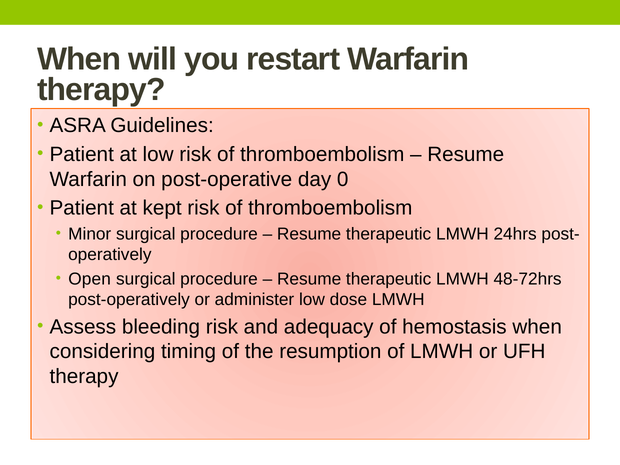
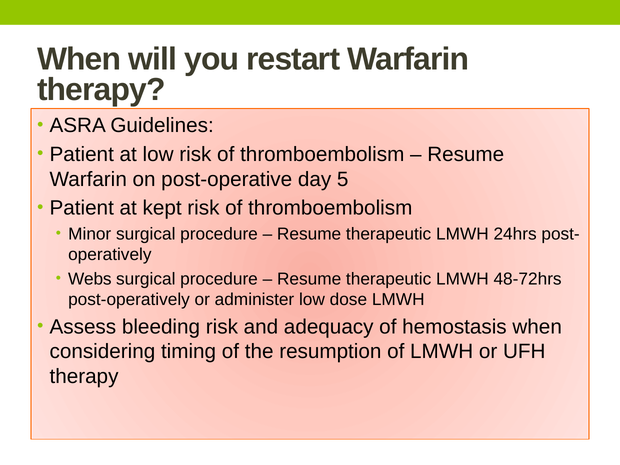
0: 0 -> 5 (343, 179)
Open: Open -> Webs (90, 279)
